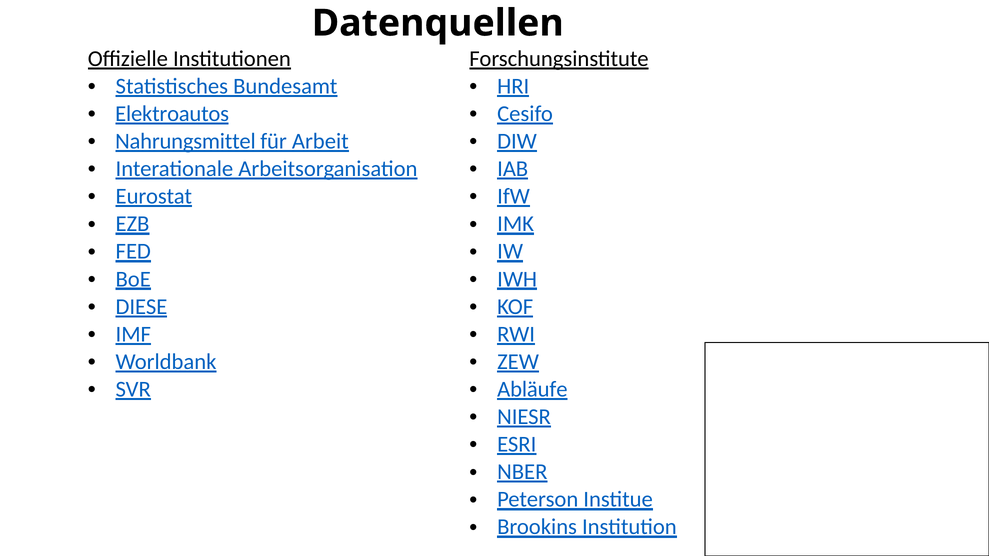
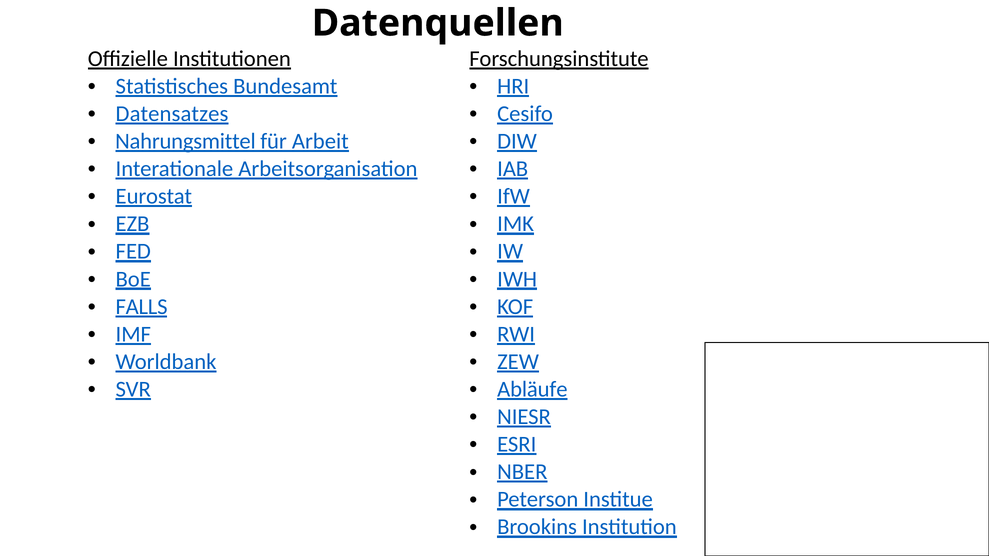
Elektroautos: Elektroautos -> Datensatzes (172, 114)
DIESE: DIESE -> FALLS (142, 307)
